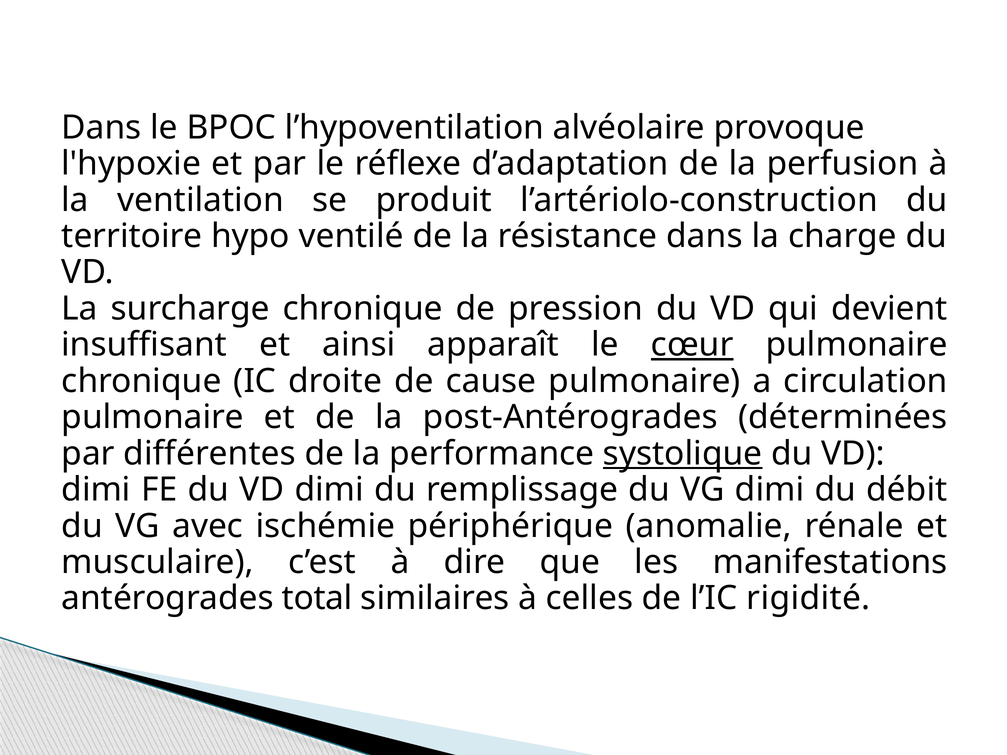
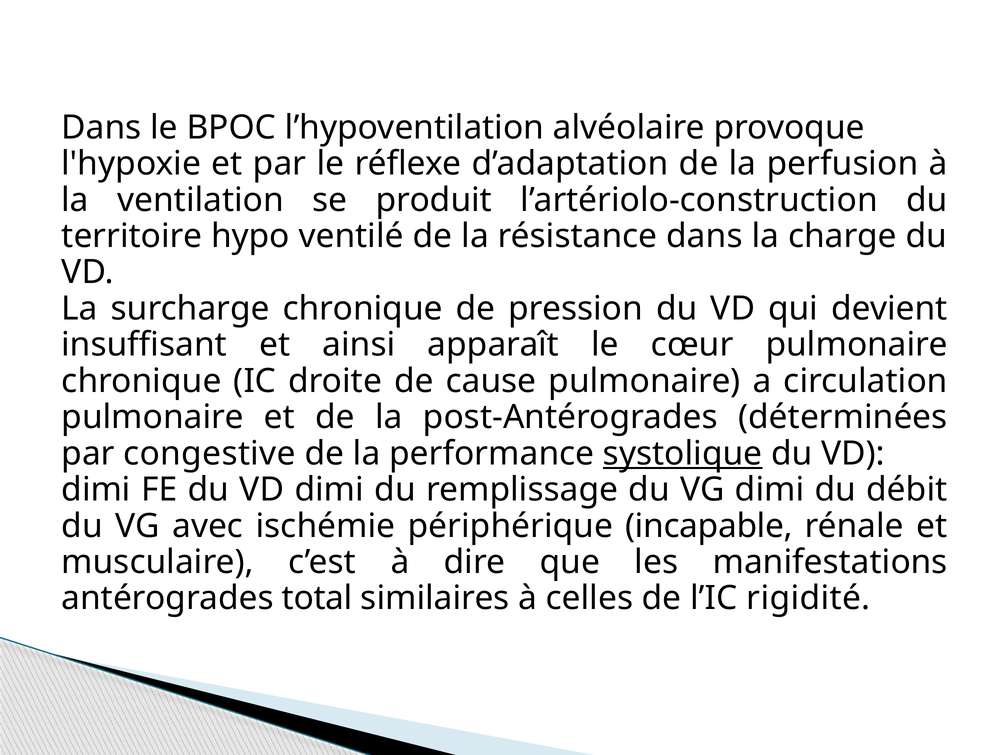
cœur underline: present -> none (692, 345)
différentes: différentes -> congestive (210, 454)
anomalie: anomalie -> incapable (709, 526)
